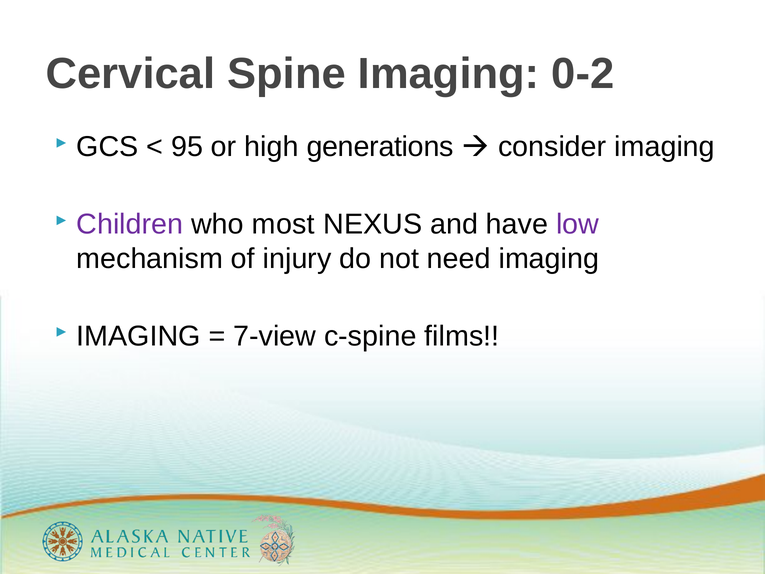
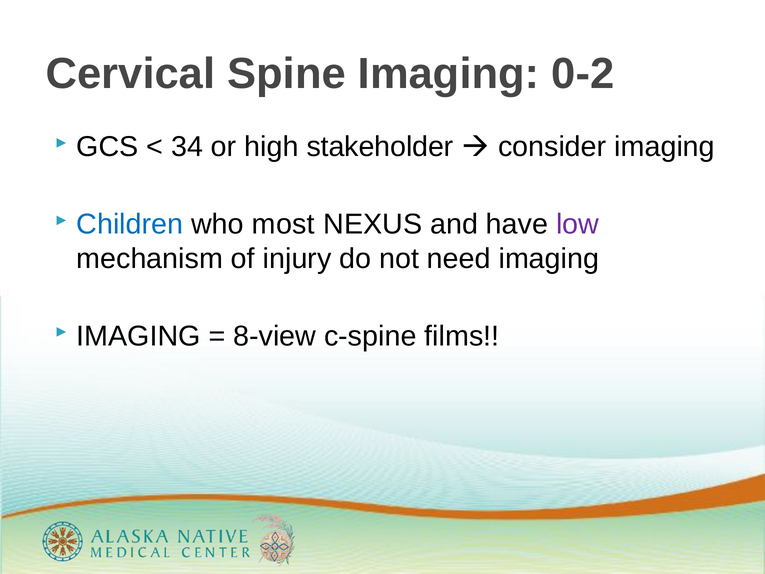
95: 95 -> 34 (187, 147)
generations: generations -> stakeholder (380, 147)
Children colour: purple -> blue (130, 224)
7-view: 7-view -> 8-view (275, 336)
